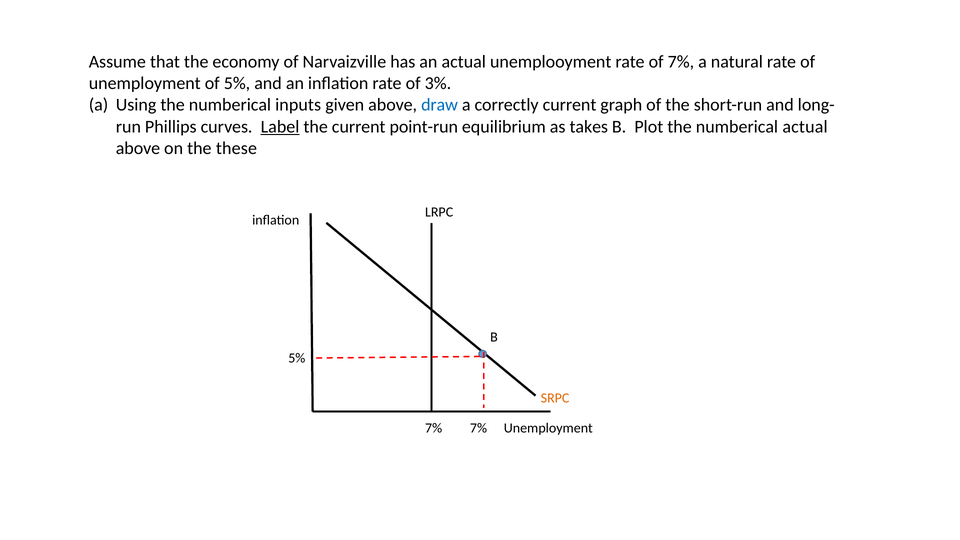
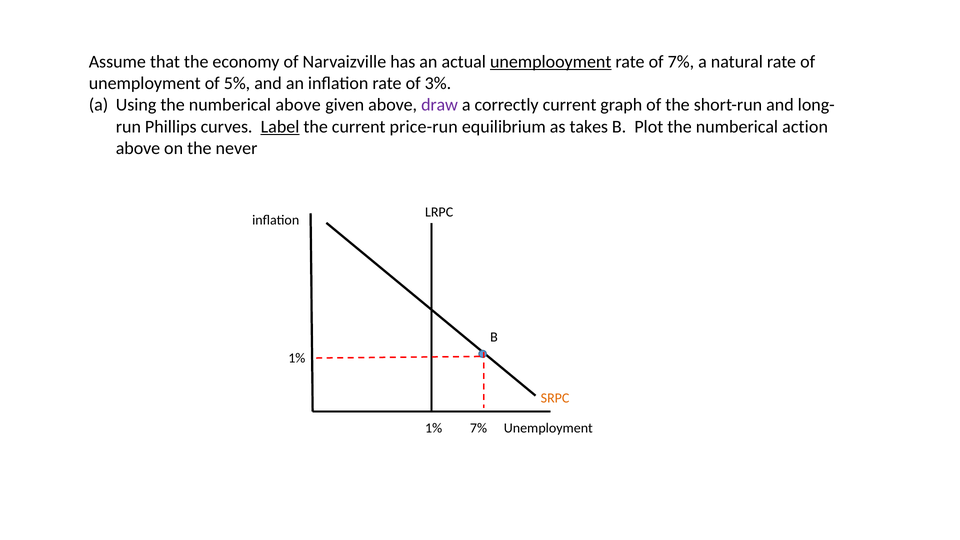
unemplooyment underline: none -> present (551, 62)
numberical inputs: inputs -> above (298, 105)
draw colour: blue -> purple (440, 105)
point-run: point-run -> price-run (424, 127)
numberical actual: actual -> action (805, 127)
these: these -> never (237, 148)
5%: 5% -> 1% (297, 358)
7%: 7% -> 1% (434, 428)
